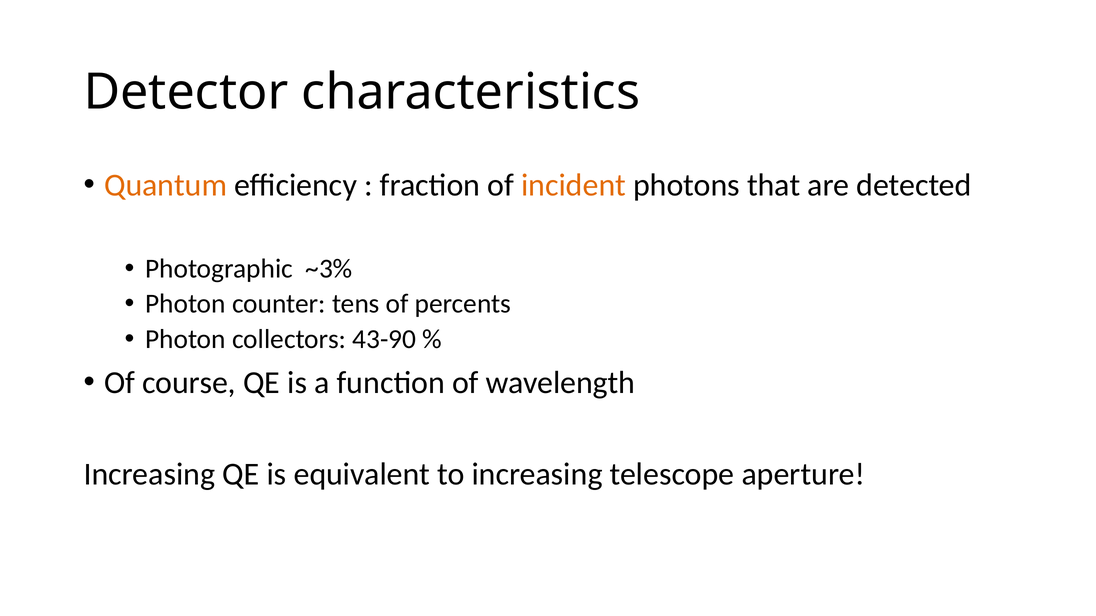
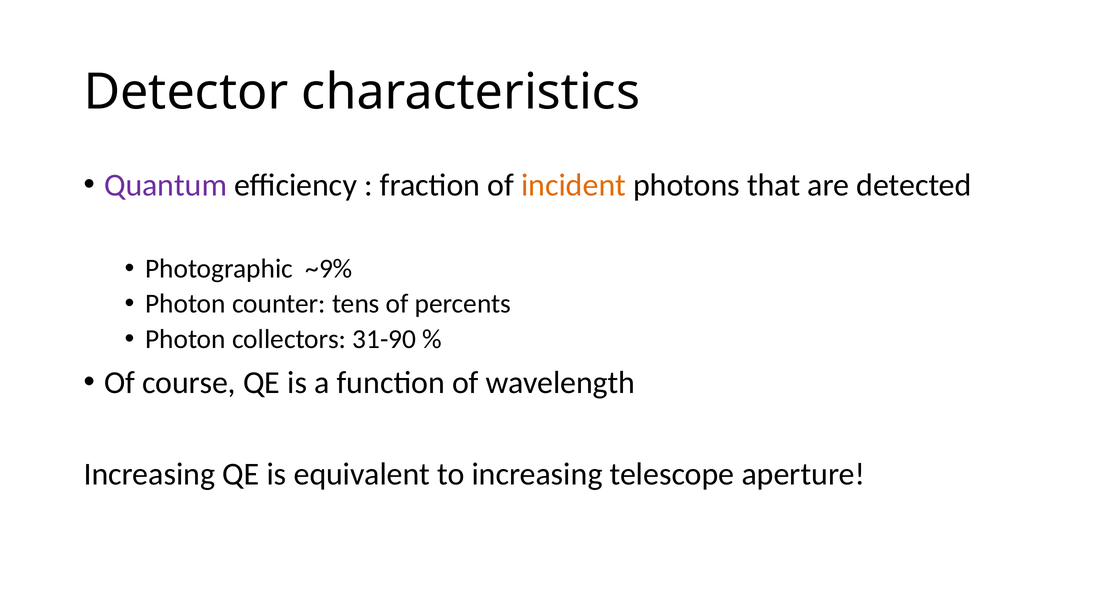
Quantum colour: orange -> purple (166, 185)
~3%: ~3% -> ~9% (329, 269)
43-90: 43-90 -> 31-90 (384, 339)
